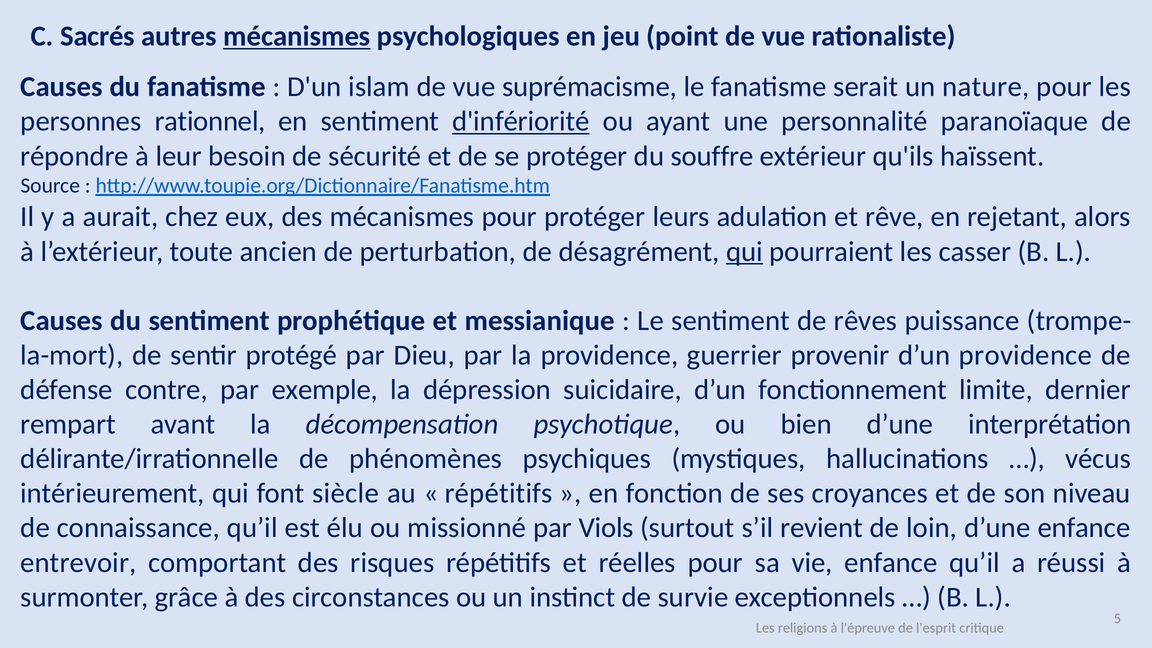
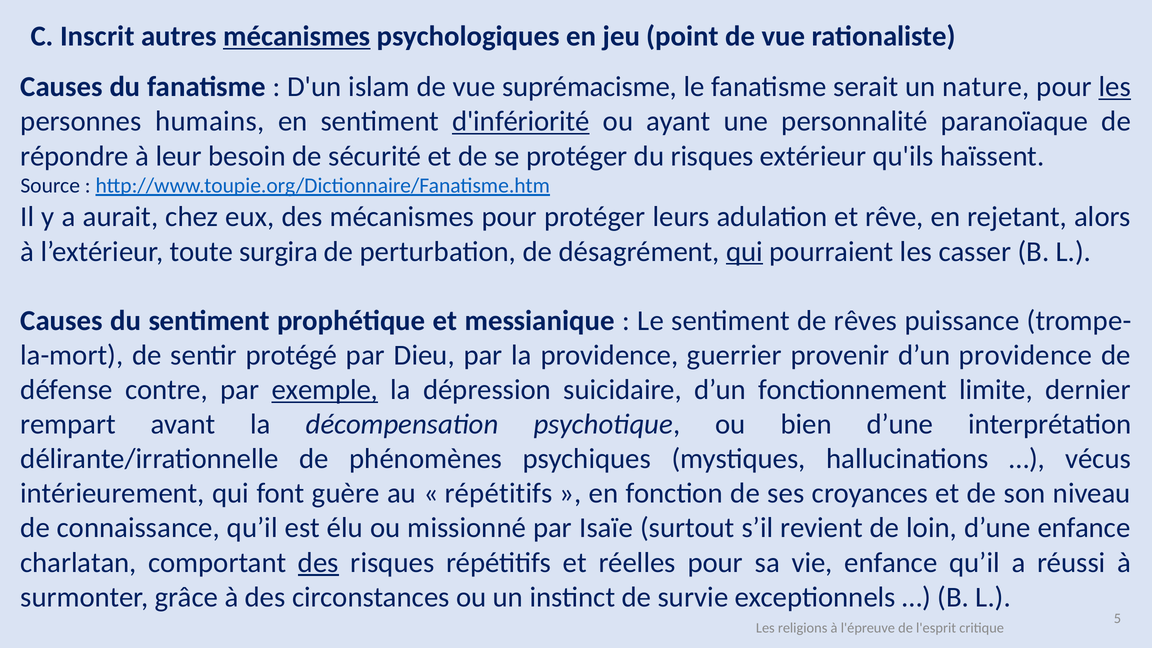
Sacrés: Sacrés -> Inscrit (97, 36)
les underline: none -> present (1115, 87)
rationnel: rationnel -> humains (210, 121)
du souffre: souffre -> risques (712, 156)
ancien: ancien -> surgira (279, 251)
exemple underline: none -> present (325, 390)
siècle: siècle -> guère (346, 493)
Viols: Viols -> Isaïe (606, 528)
entrevoir: entrevoir -> charlatan (78, 563)
des underline: none -> present (318, 563)
